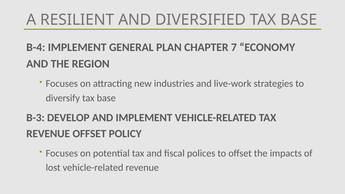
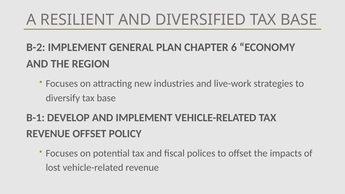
B-4: B-4 -> B-2 (36, 47)
7: 7 -> 6 (234, 47)
B-3: B-3 -> B-1 (35, 118)
